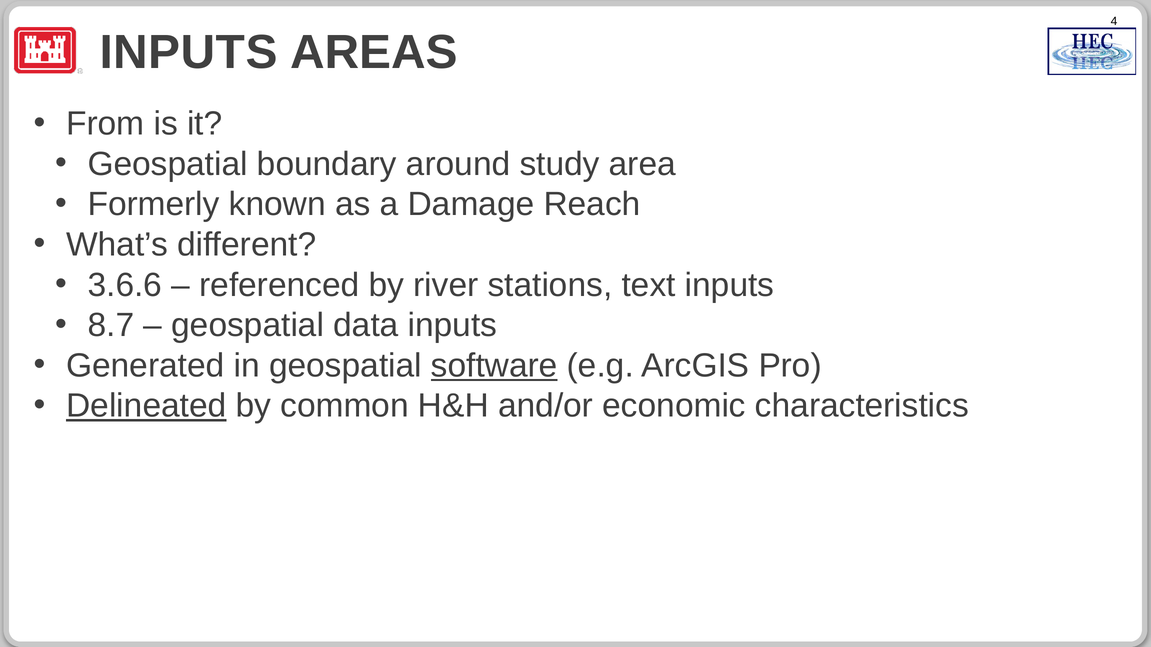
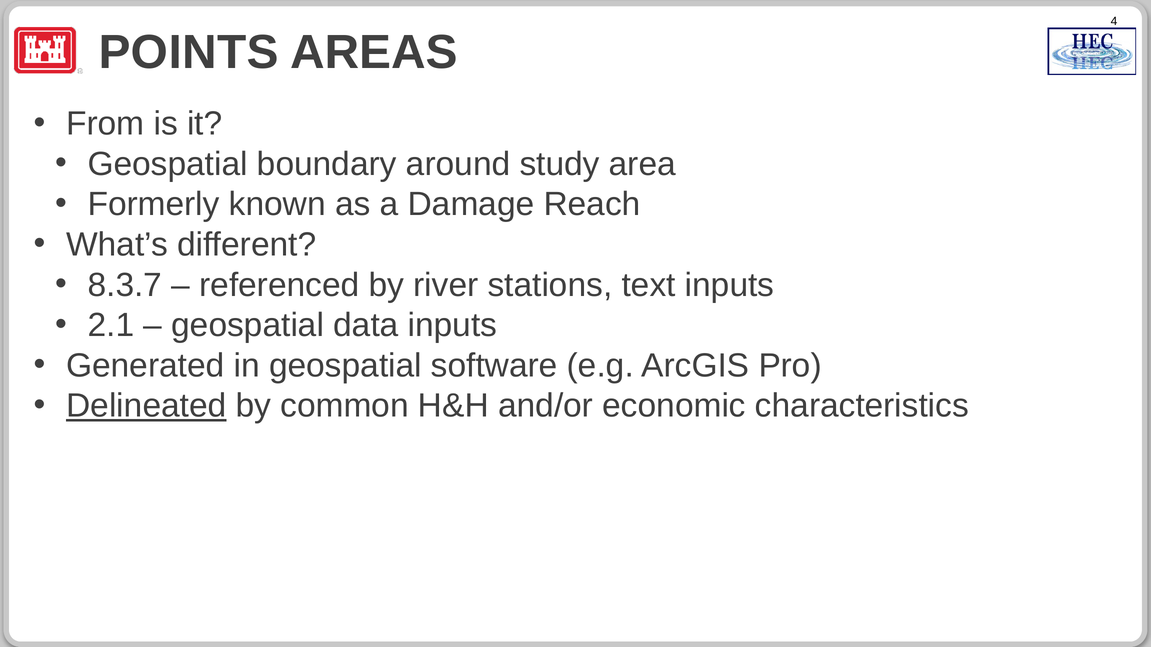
INPUTS: INPUTS -> POINTS (189, 53)
3.6.6: 3.6.6 -> 8.3.7 (125, 285)
8.7: 8.7 -> 2.1 (111, 325)
software underline: present -> none (494, 366)
